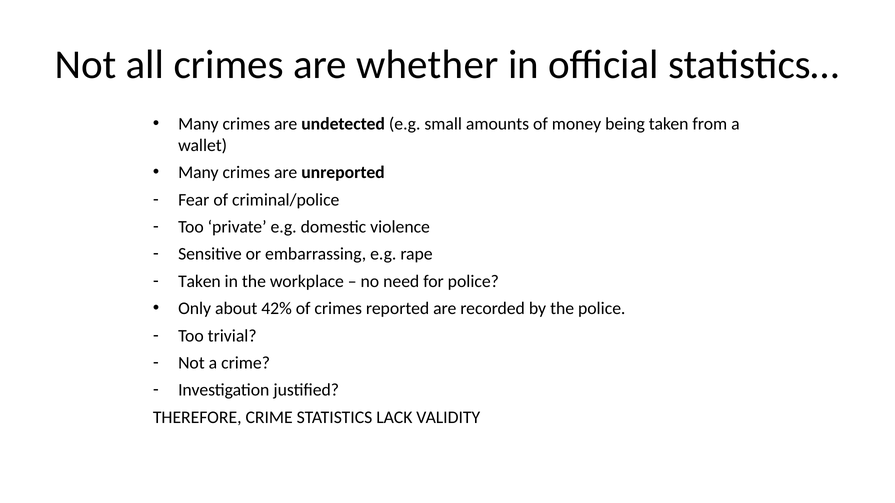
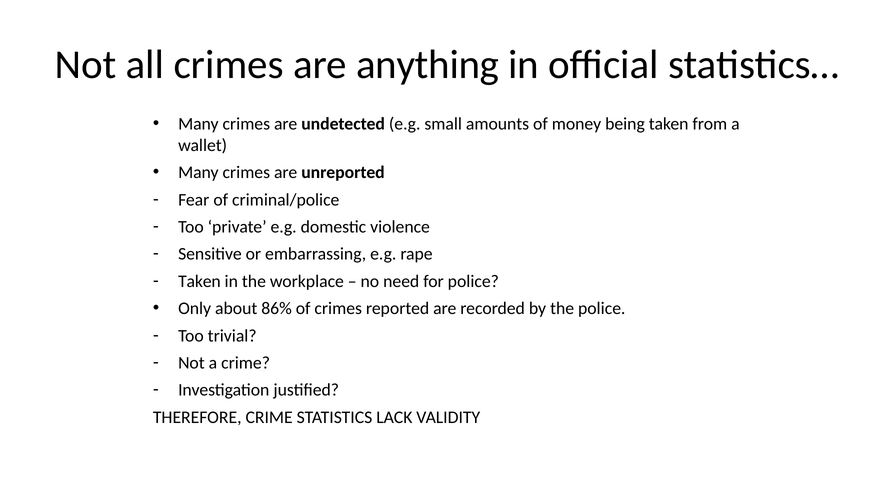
whether: whether -> anything (428, 65)
42%: 42% -> 86% (277, 309)
